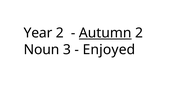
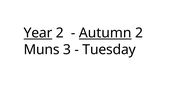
Year underline: none -> present (38, 33)
Noun: Noun -> Muns (42, 50)
Enjoyed: Enjoyed -> Tuesday (109, 50)
